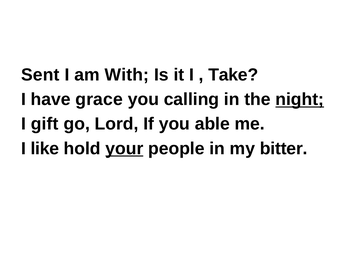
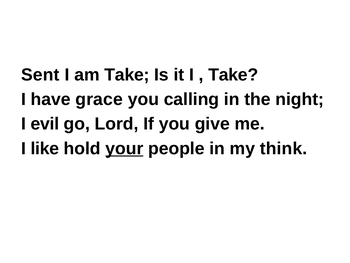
am With: With -> Take (127, 75)
night underline: present -> none (300, 99)
gift: gift -> evil (45, 124)
able: able -> give (212, 124)
bitter: bitter -> think (284, 148)
